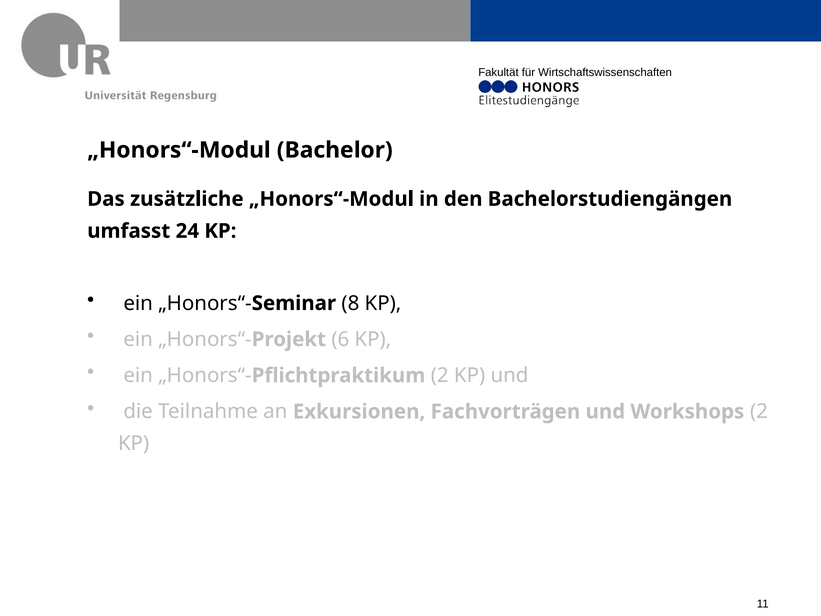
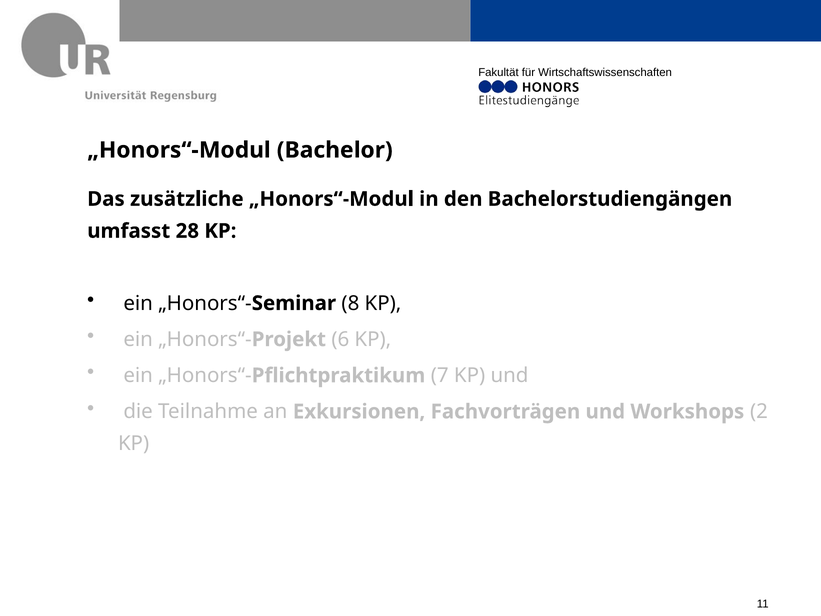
24: 24 -> 28 (187, 231)
2: 2 -> 7 (440, 375)
